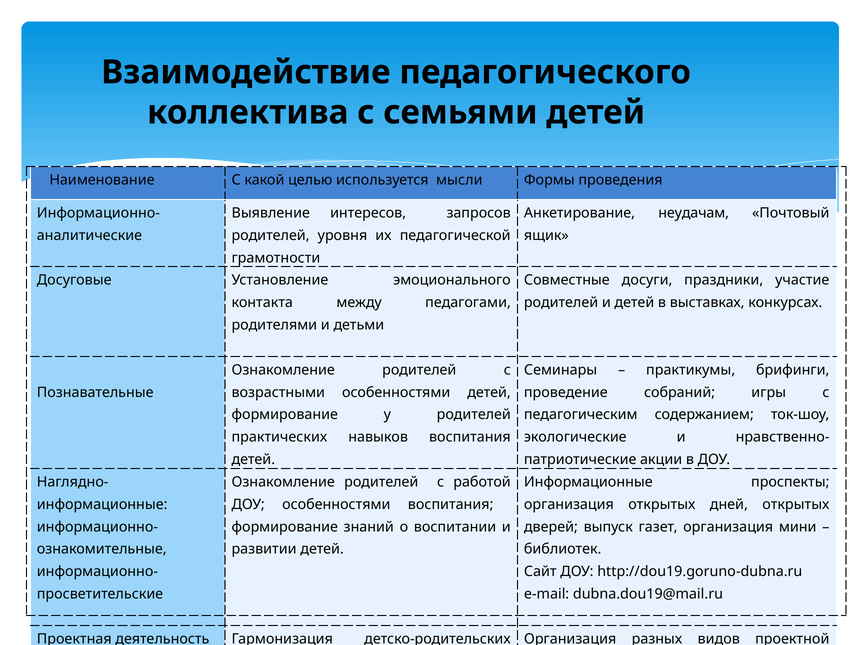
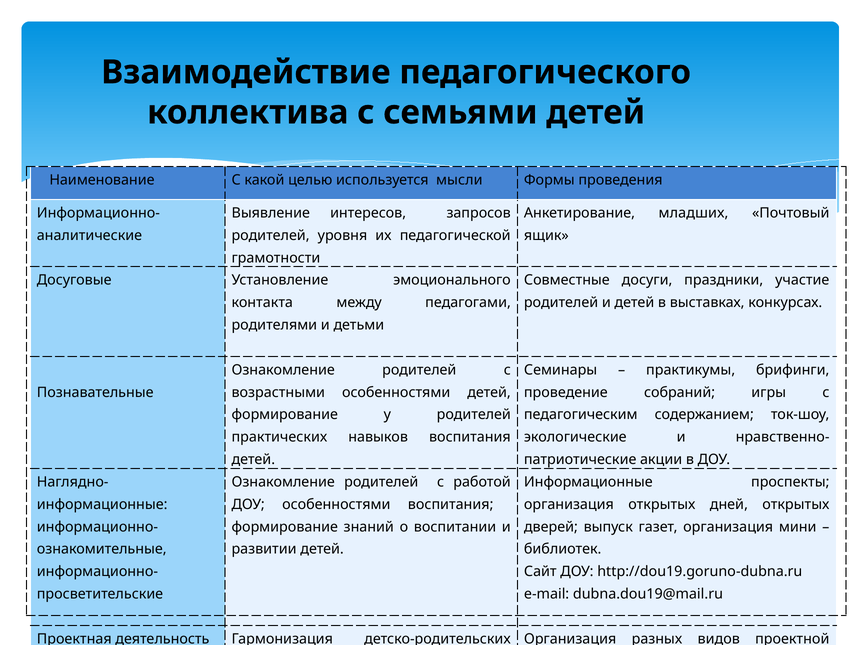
неудачам: неудачам -> младших (693, 213)
